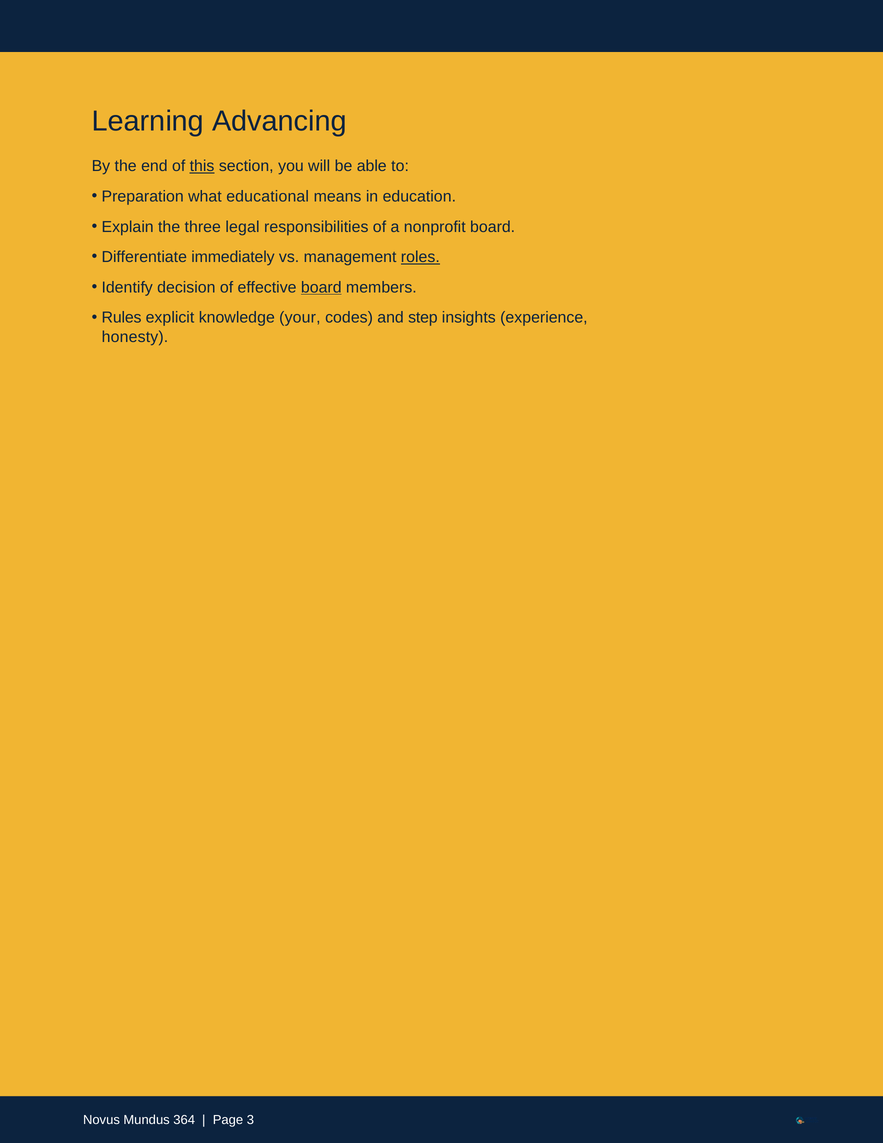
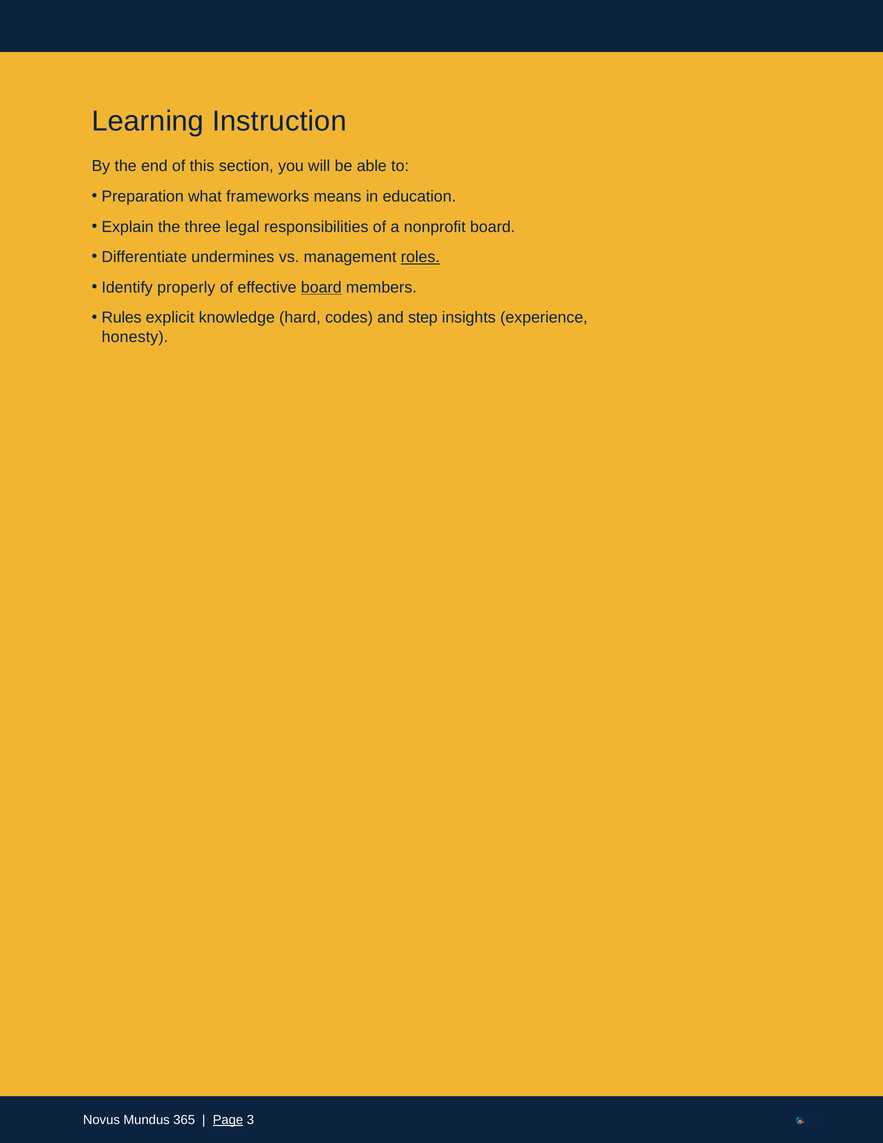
Advancing: Advancing -> Instruction (279, 121)
this underline: present -> none (202, 166)
educational: educational -> frameworks (268, 196)
immediately: immediately -> undermines (233, 257)
decision: decision -> properly (186, 287)
your: your -> hard (300, 318)
364: 364 -> 365 (184, 1120)
Page underline: none -> present (228, 1120)
